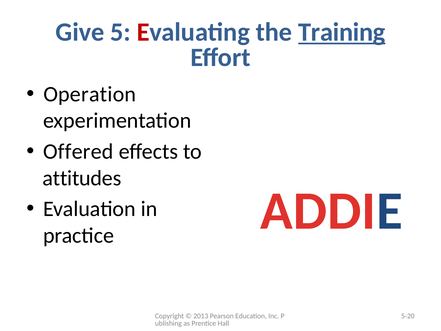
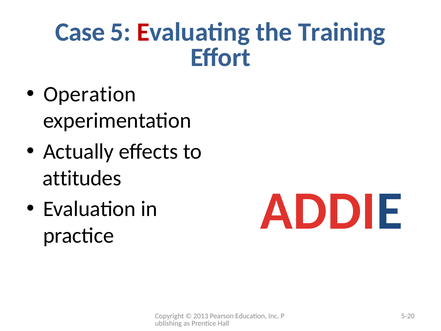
Give: Give -> Case (80, 32)
Training underline: present -> none (342, 32)
Offered: Offered -> Actually (78, 151)
